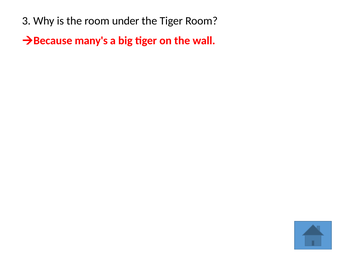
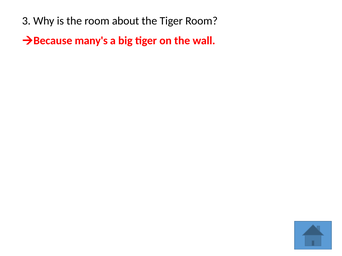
under: under -> about (126, 21)
